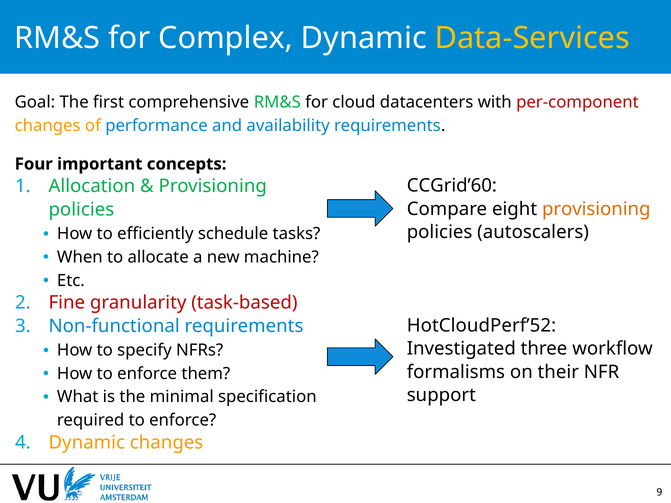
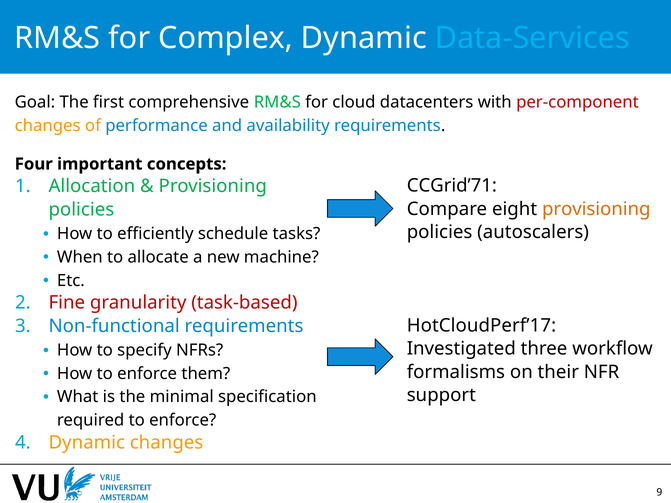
Data-Services colour: yellow -> light blue (532, 38)
CCGrid’60: CCGrid’60 -> CCGrid’71 (452, 186)
HotCloudPerf’52: HotCloudPerf’52 -> HotCloudPerf’17 (481, 326)
